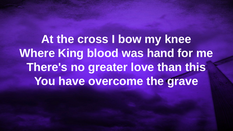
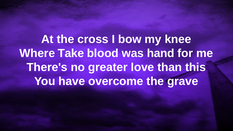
King: King -> Take (71, 53)
